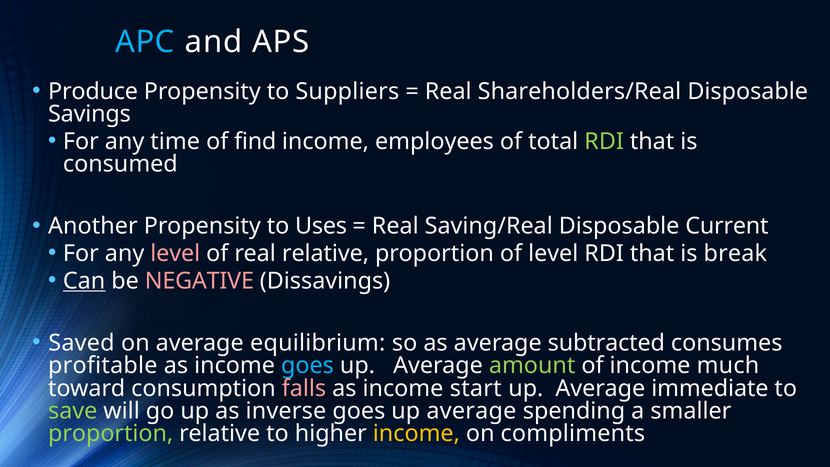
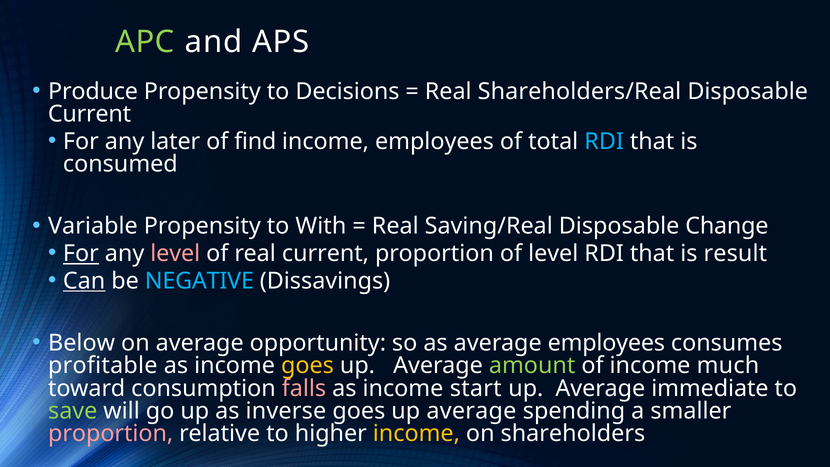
APC colour: light blue -> light green (145, 42)
Suppliers: Suppliers -> Decisions (347, 91)
Savings: Savings -> Current (90, 114)
time: time -> later (175, 142)
RDI colour: light green -> light blue (604, 142)
Another: Another -> Variable (93, 226)
Uses: Uses -> With (321, 226)
Current: Current -> Change (727, 226)
For underline: none -> present (81, 254)
real relative: relative -> current (325, 254)
break: break -> result (735, 254)
NEGATIVE colour: pink -> light blue (199, 281)
Saved: Saved -> Below (82, 343)
equilibrium: equilibrium -> opportunity (318, 343)
average subtracted: subtracted -> employees (606, 343)
goes colour: light blue -> yellow (307, 366)
proportion colour: light green -> pink (111, 434)
compliments: compliments -> shareholders (573, 434)
